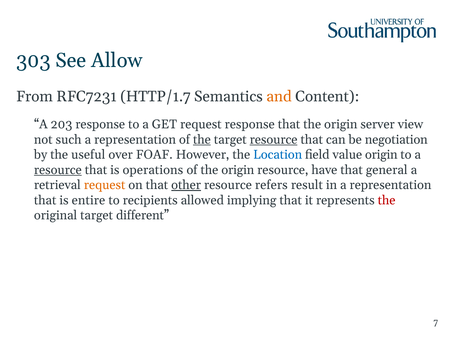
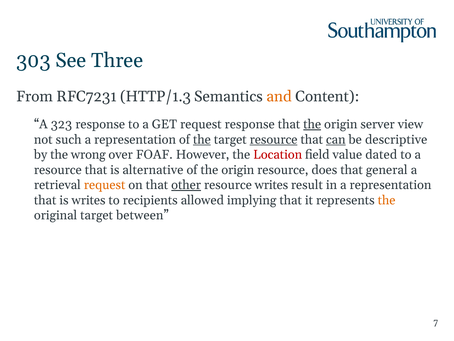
Allow: Allow -> Three (117, 60)
HTTP/1.7: HTTP/1.7 -> HTTP/1.3 (155, 96)
203: 203 -> 323 (61, 124)
the underline: none -> present (312, 124)
can underline: none -> present (336, 139)
negotiation: negotiation -> descriptive (396, 139)
useful: useful -> wrong (88, 155)
Location colour: blue -> red (278, 155)
value origin: origin -> dated (381, 155)
resource underline: present -> none (58, 170)
operations: operations -> alternative (153, 170)
have: have -> does (324, 170)
resource refers: refers -> writes (271, 185)
is entire: entire -> writes (89, 200)
the colour: red -> orange (387, 200)
different: different -> between (142, 215)
